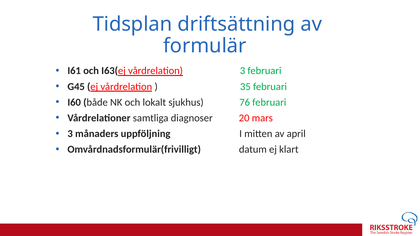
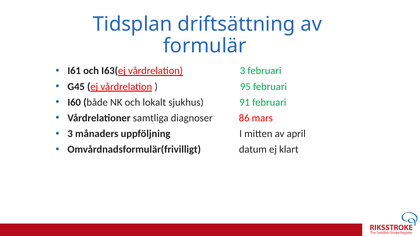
35: 35 -> 95 (245, 87)
76: 76 -> 91 (245, 102)
20: 20 -> 86 (244, 118)
